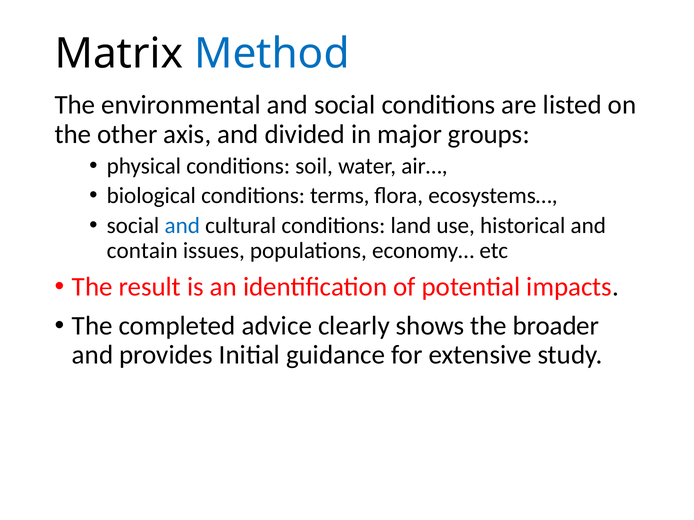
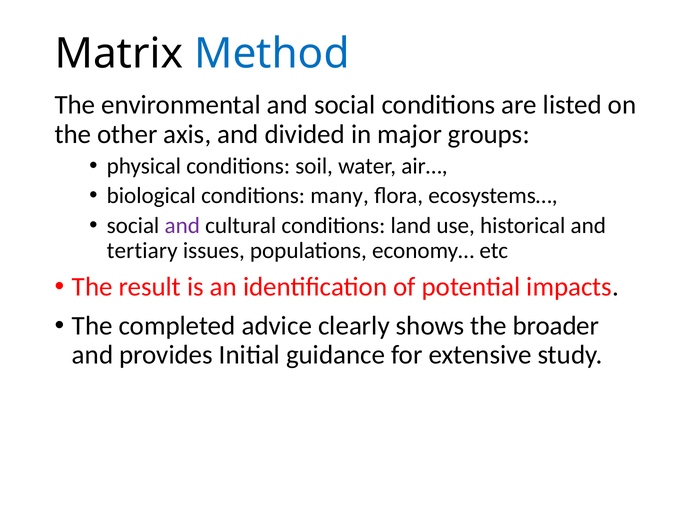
terms: terms -> many (340, 196)
and colour: blue -> purple (182, 226)
contain: contain -> tertiary (142, 251)
